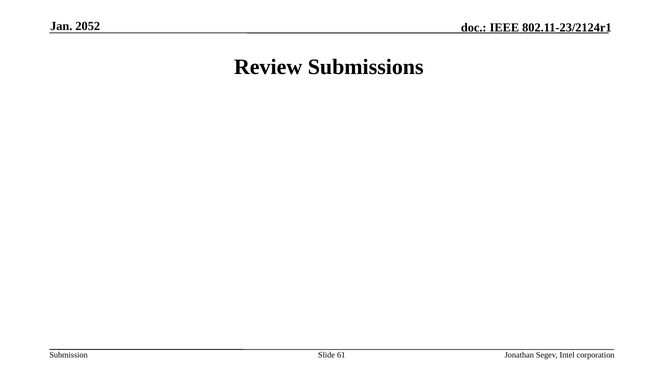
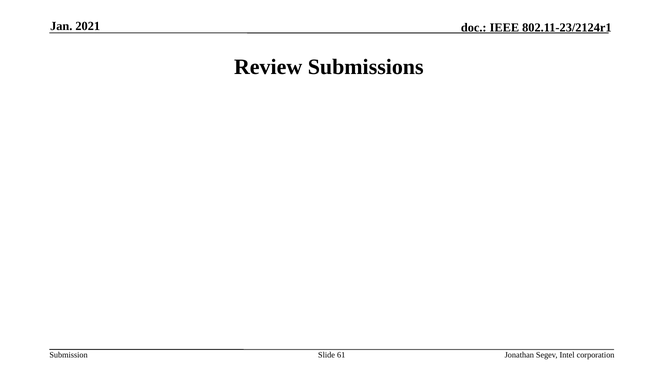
2052: 2052 -> 2021 (88, 26)
